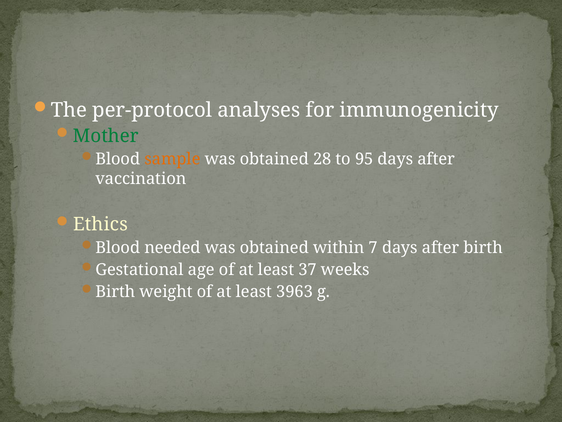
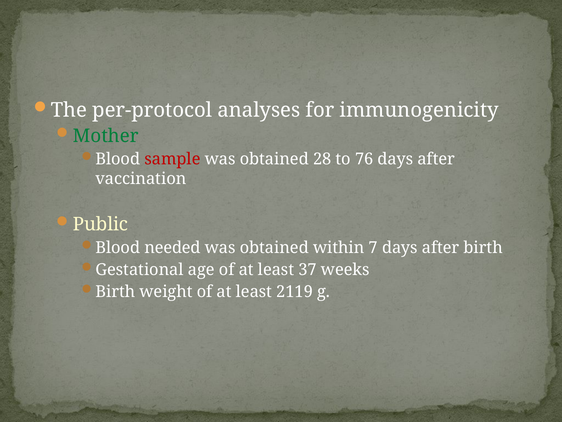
sample colour: orange -> red (172, 159)
95: 95 -> 76 (364, 159)
Ethics: Ethics -> Public (101, 224)
3963: 3963 -> 2119 (295, 291)
